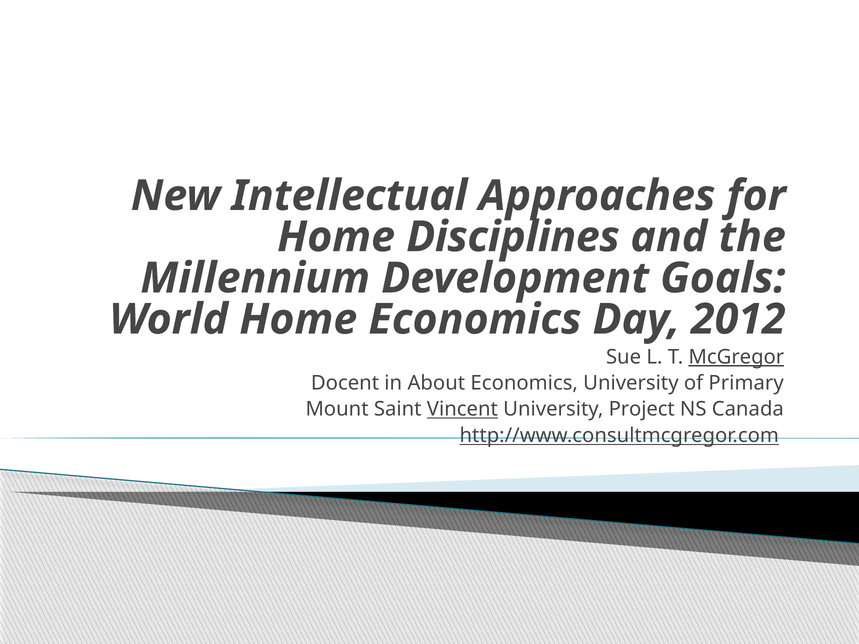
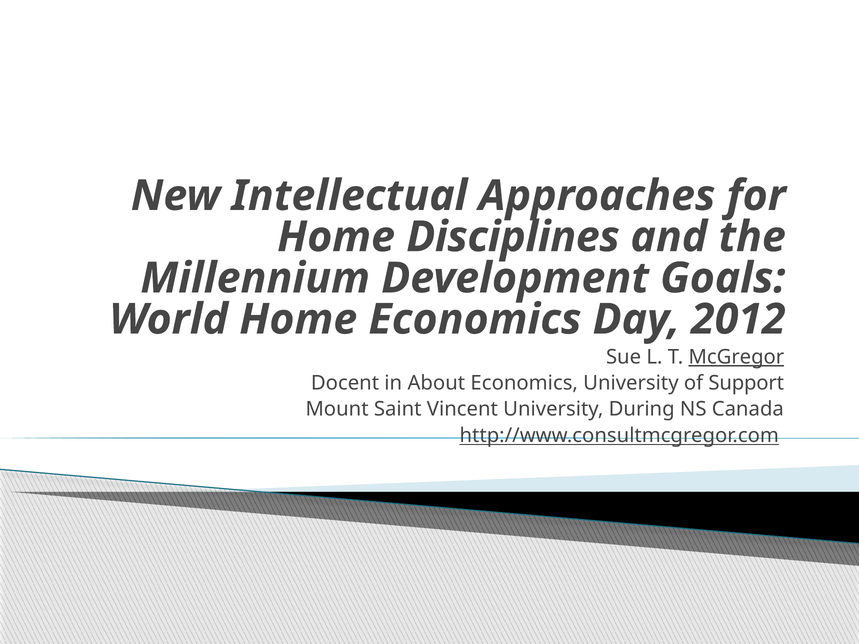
Primary: Primary -> Support (746, 383)
Vincent underline: present -> none (462, 409)
Project: Project -> During (642, 409)
